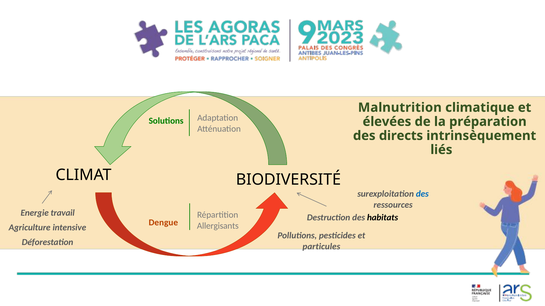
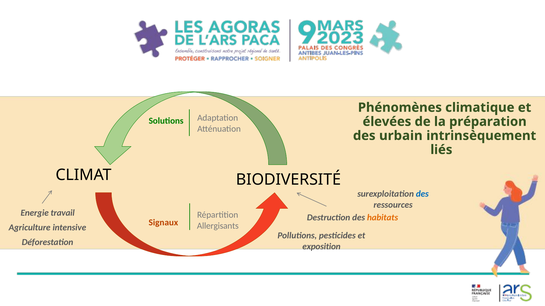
Malnutrition: Malnutrition -> Phénomènes (400, 108)
directs: directs -> urbain (401, 136)
habitats colour: black -> orange (383, 218)
Dengue: Dengue -> Signaux (163, 223)
particules: particules -> exposition (322, 247)
